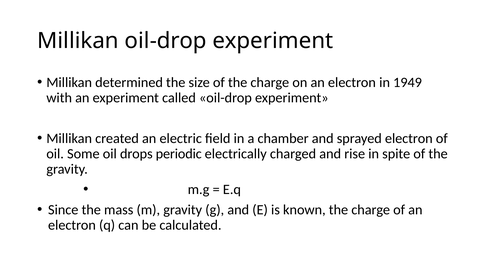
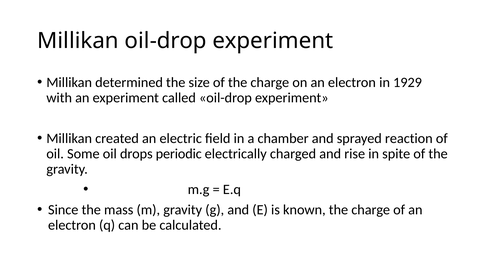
1949: 1949 -> 1929 (408, 82)
sprayed electron: electron -> reaction (409, 139)
